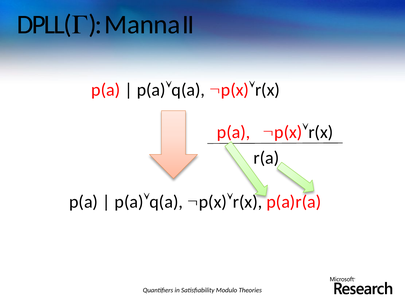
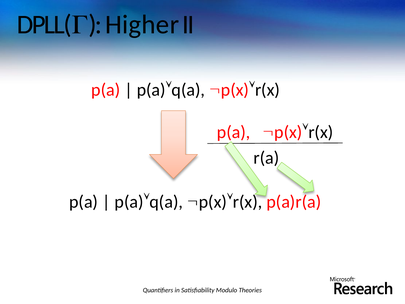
Manna: Manna -> Higher (142, 25)
